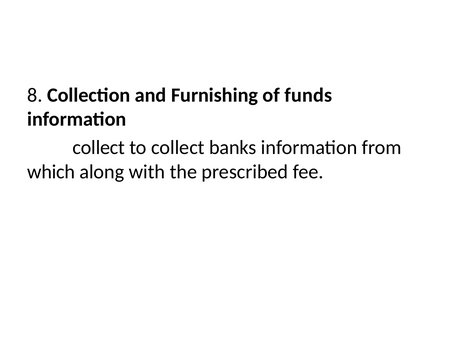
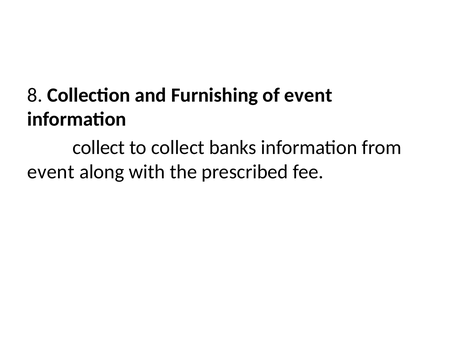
of funds: funds -> event (308, 95)
which: which -> event (51, 172)
